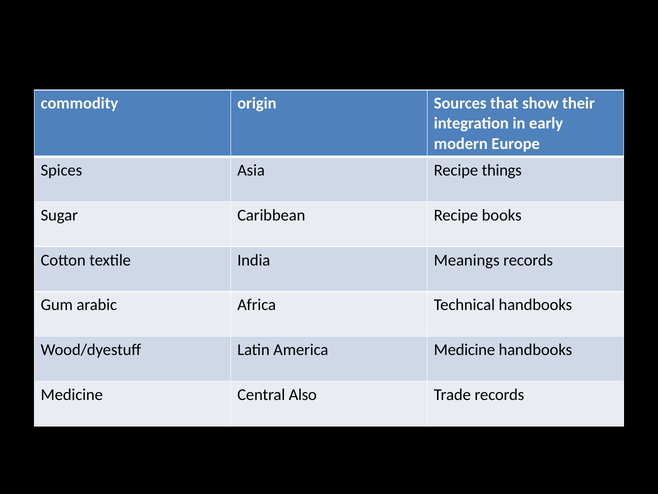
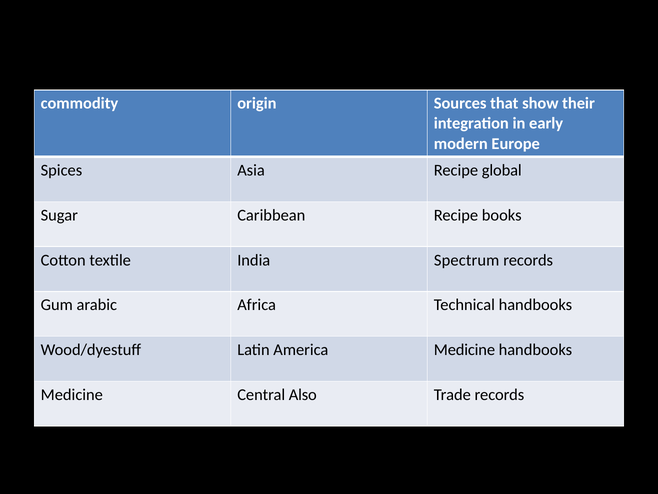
things: things -> global (502, 170)
Meanings: Meanings -> Spectrum (467, 260)
